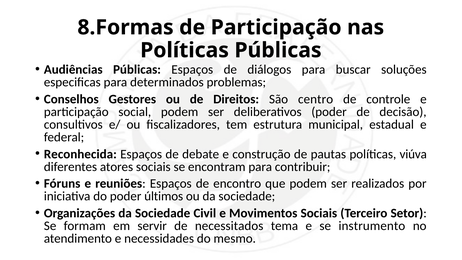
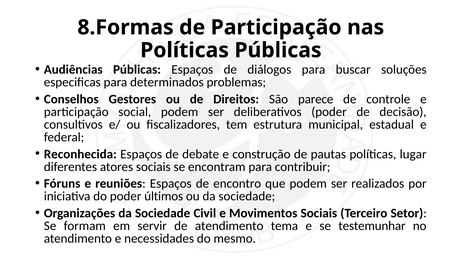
centro: centro -> parece (316, 99)
viúva: viúva -> lugar (413, 154)
de necessitados: necessitados -> atendimento (229, 226)
instrumento: instrumento -> testemunhar (372, 226)
